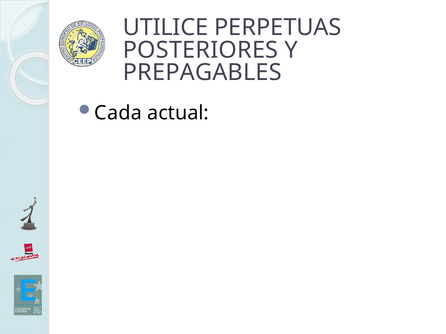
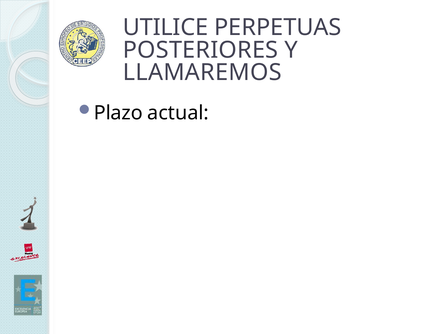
PREPAGABLES: PREPAGABLES -> LLAMAREMOS (202, 73)
Cada: Cada -> Plazo (118, 113)
